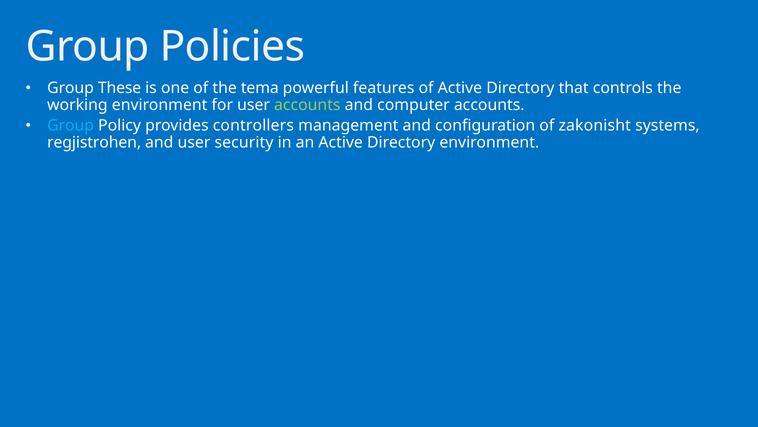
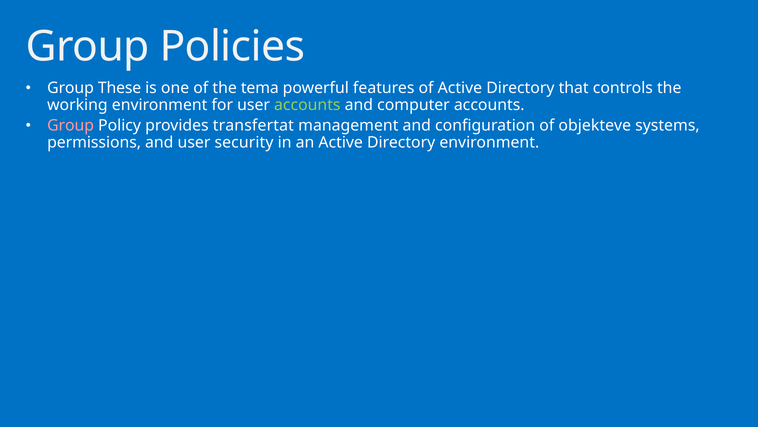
Group colour: light blue -> pink (71, 125)
controllers: controllers -> transfertat (253, 125)
zakonisht: zakonisht -> objekteve (595, 125)
regjistrohen: regjistrohen -> permissions (94, 142)
